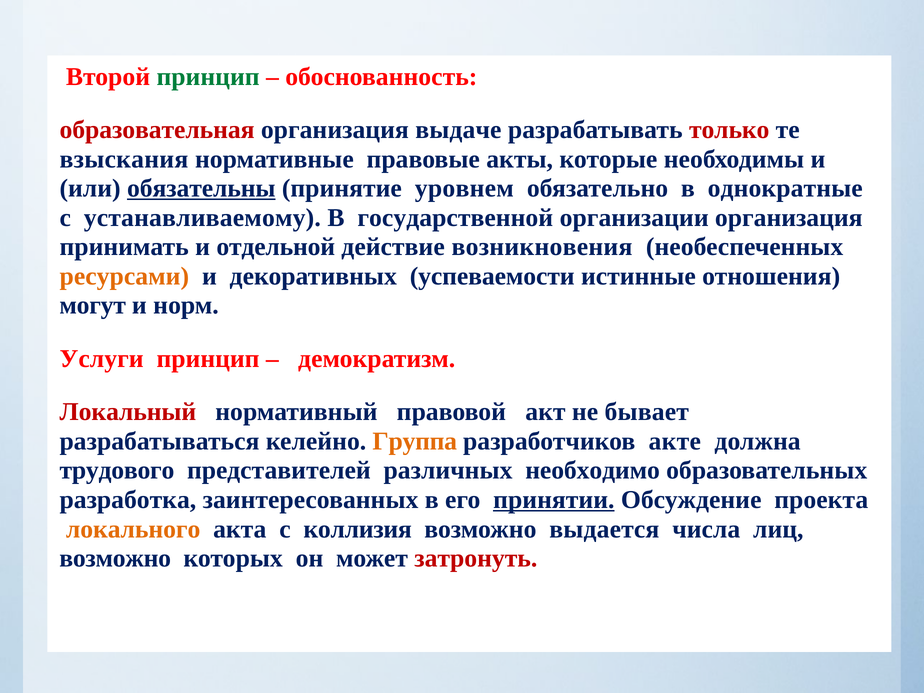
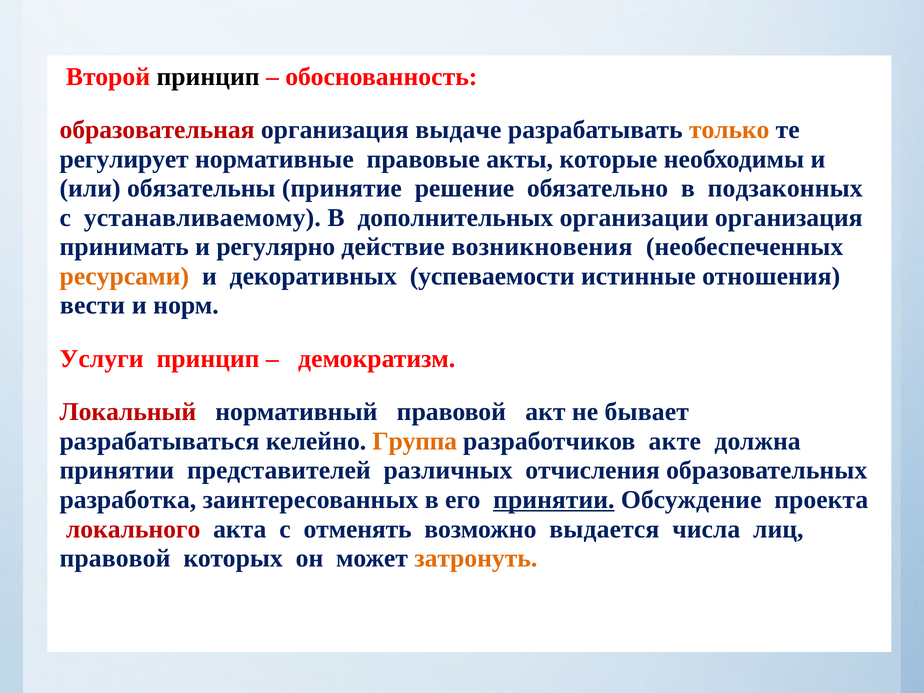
принцип colour: green -> black (208, 77)
только colour: red -> orange (729, 130)
взыскания: взыскания -> регулирует (124, 159)
обязательны underline: present -> none (201, 188)
уровнем: уровнем -> решение (464, 188)
однократные: однократные -> подзаконных (785, 188)
государственной: государственной -> дополнительных (455, 218)
отдельной: отдельной -> регулярно (276, 247)
могут: могут -> вести (92, 305)
трудового: трудового -> принятии (117, 470)
необходимо: необходимо -> отчисления (593, 470)
локального colour: orange -> red (133, 529)
коллизия: коллизия -> отменять (358, 529)
возможно: возможно -> правовой (115, 558)
затронуть colour: red -> orange (476, 558)
